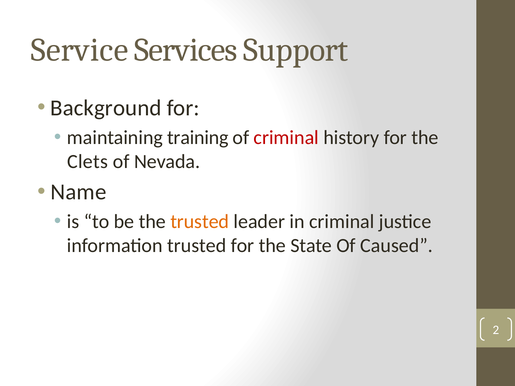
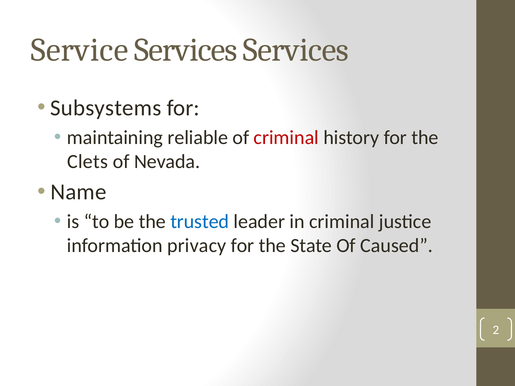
Services Support: Support -> Services (296, 50)
Background: Background -> Subsystems (106, 108)
training: training -> reliable (198, 138)
trusted colour: orange -> blue (200, 222)
information trusted: trusted -> privacy (197, 246)
